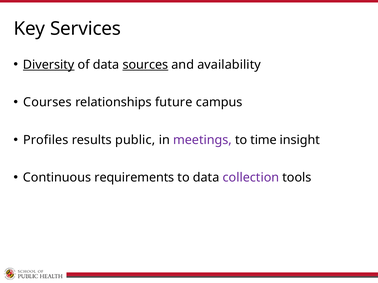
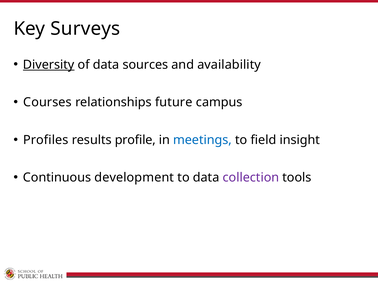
Services: Services -> Surveys (85, 29)
sources underline: present -> none (145, 65)
public: public -> profile (135, 140)
meetings colour: purple -> blue (202, 140)
time: time -> field (263, 140)
requirements: requirements -> development (134, 178)
